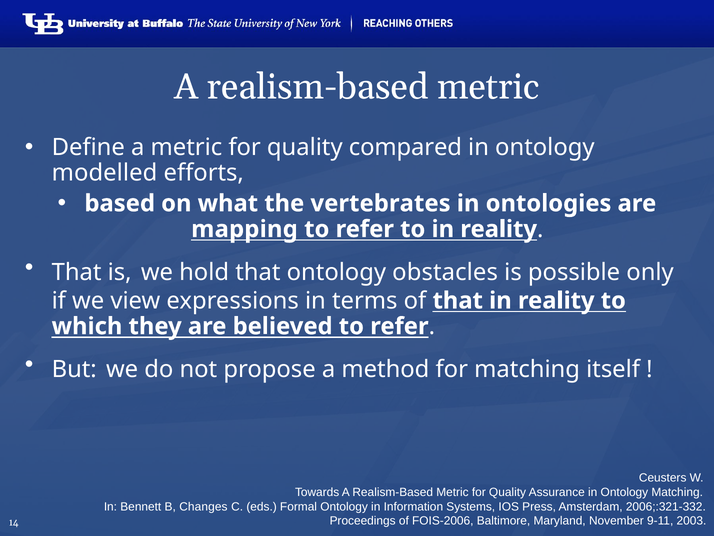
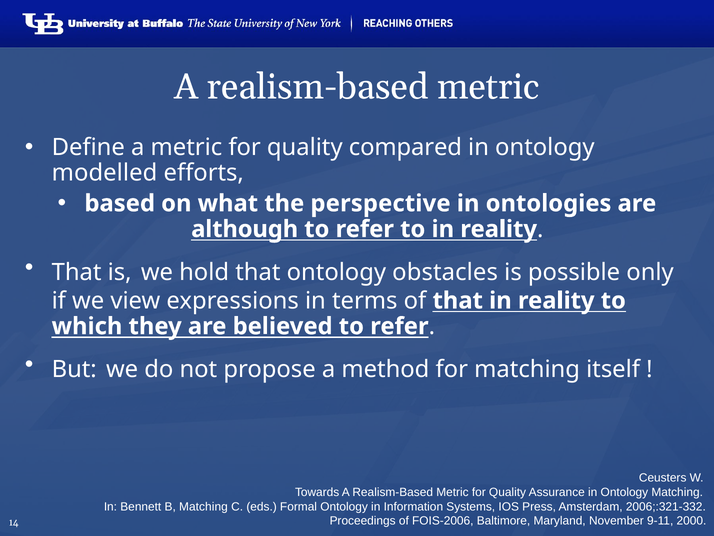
vertebrates: vertebrates -> perspective (381, 203)
mapping: mapping -> although (245, 229)
B Changes: Changes -> Matching (203, 506)
2003: 2003 -> 2000 (691, 520)
